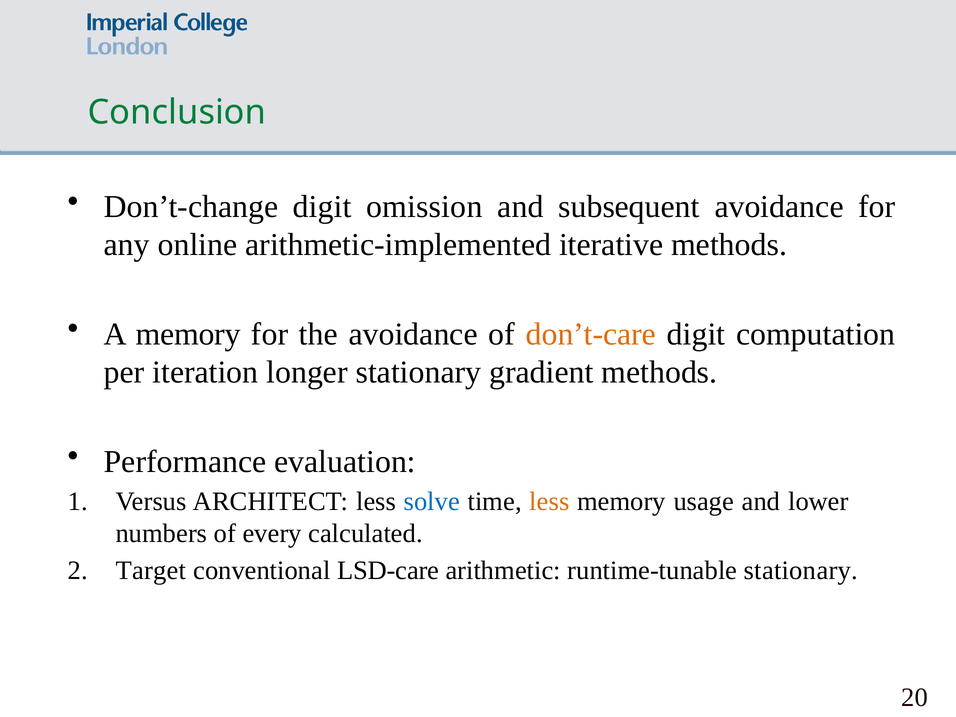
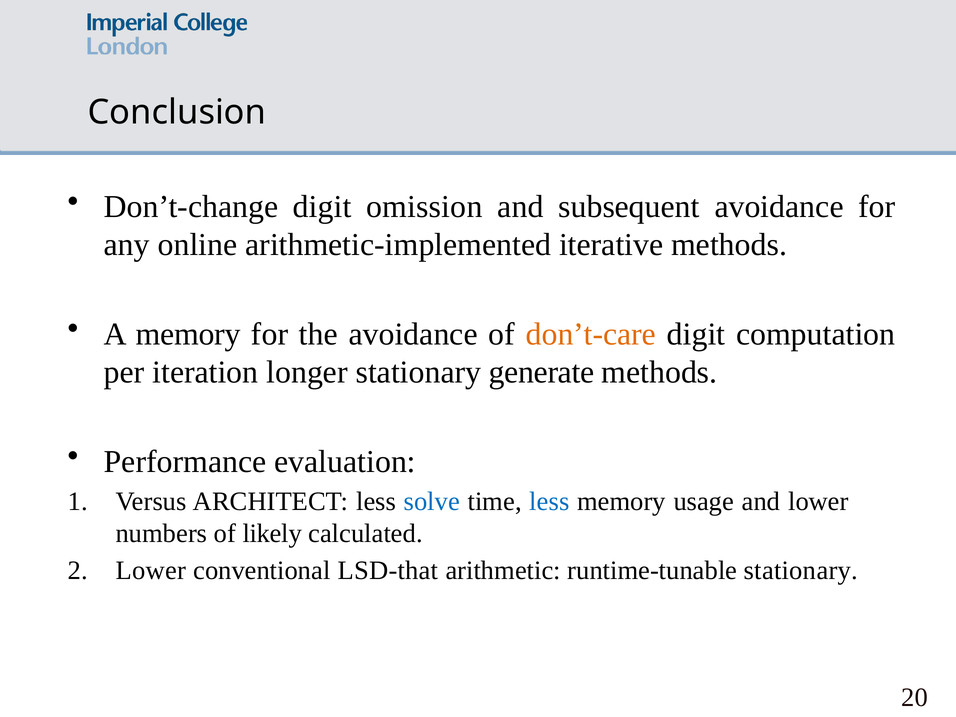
Conclusion colour: green -> black (177, 112)
gradient: gradient -> generate (541, 372)
less colour: orange -> blue (549, 502)
every: every -> likely (272, 533)
Target: Target -> Lower (151, 571)
LSD-care: LSD-care -> LSD-that (388, 571)
